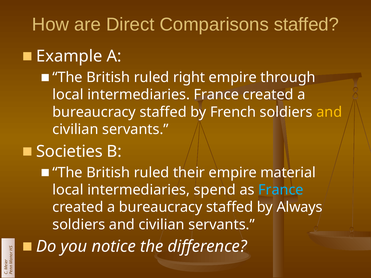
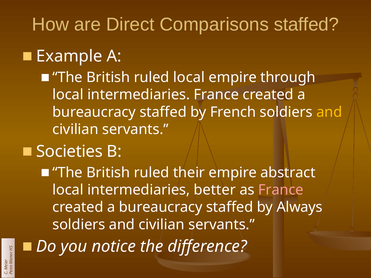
ruled right: right -> local (189, 77)
material: material -> abstract (288, 173)
spend: spend -> better (215, 190)
France colour: light blue -> pink (281, 190)
